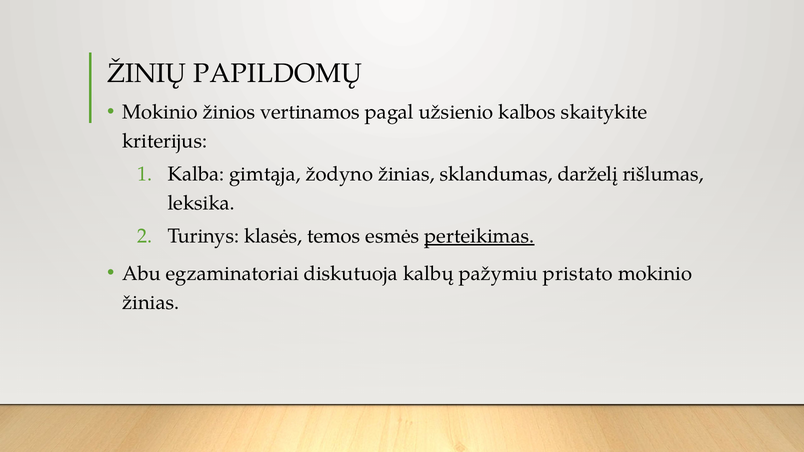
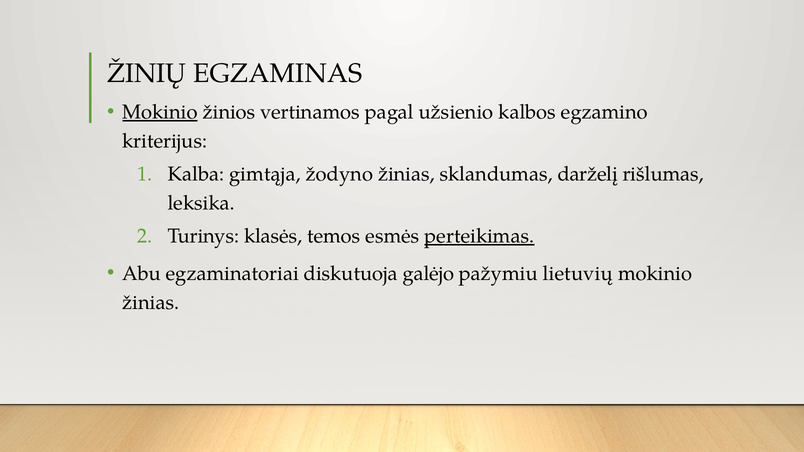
PAPILDOMŲ: PAPILDOMŲ -> EGZAMINAS (278, 73)
Mokinio underline: none -> present (160, 112)
skaitykite: skaitykite -> egzamino (604, 112)
kalbų: kalbų -> galėjo (429, 274)
pristato: pristato -> lietuvių (578, 274)
